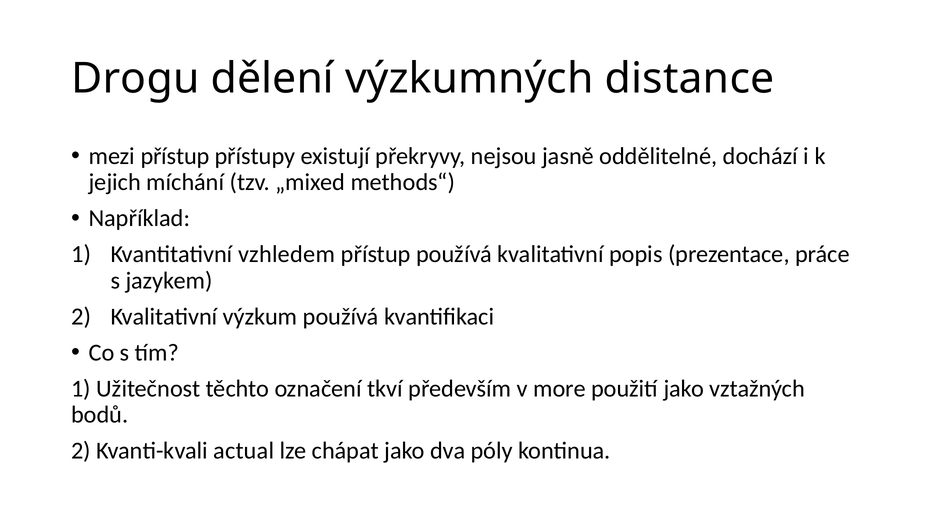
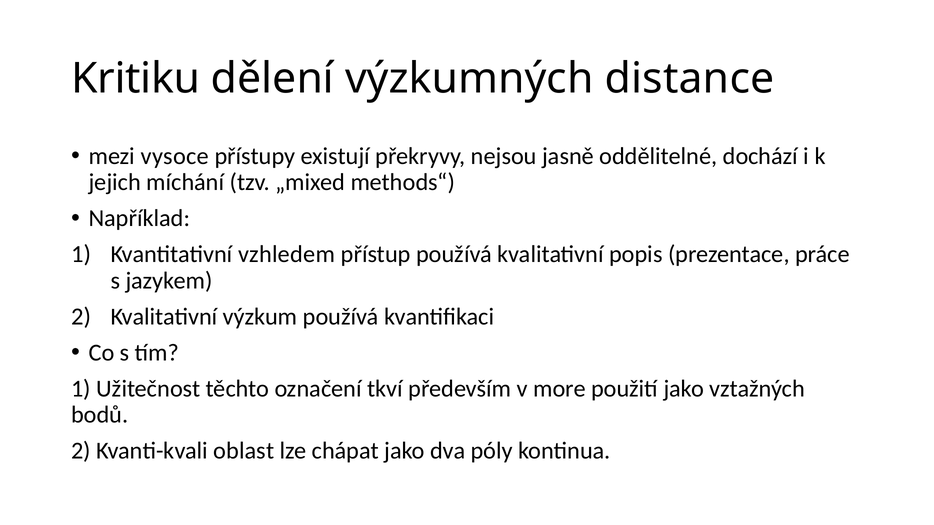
Drogu: Drogu -> Kritiku (136, 78)
mezi přístup: přístup -> vysoce (175, 156)
actual: actual -> oblast (244, 451)
